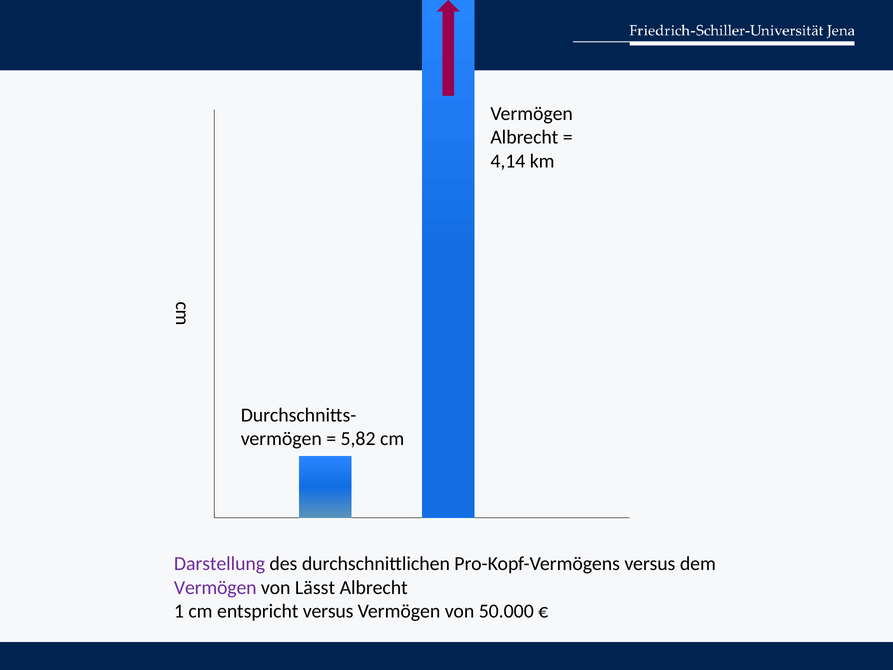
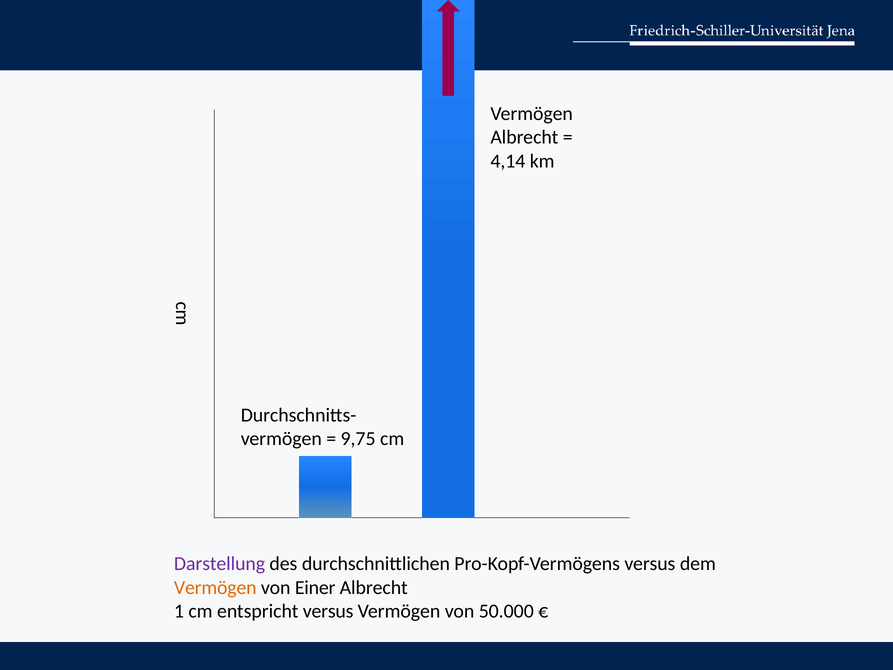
5,82: 5,82 -> 9,75 (358, 439)
Vermögen colour: purple -> orange (215, 587)
Lässt: Lässt -> Einer (315, 587)
